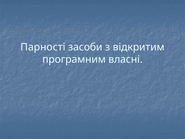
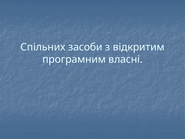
Парності: Парності -> Спільних (43, 47)
